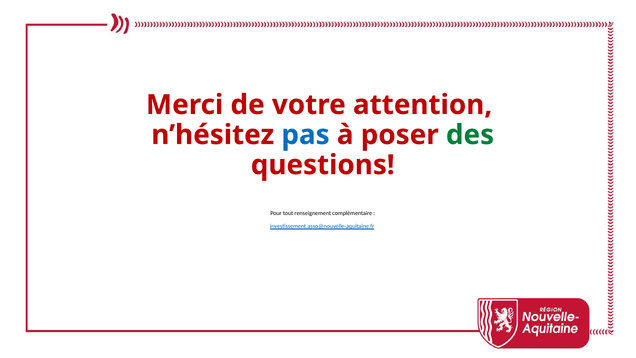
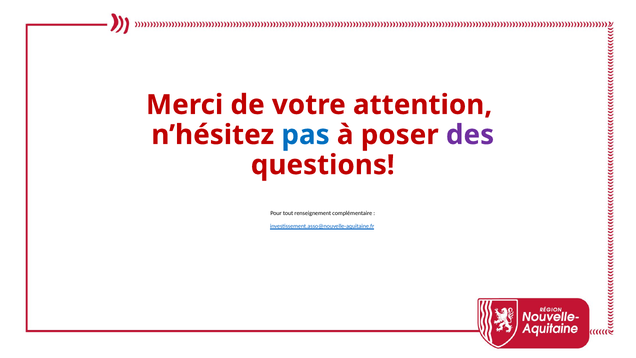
des colour: green -> purple (470, 135)
